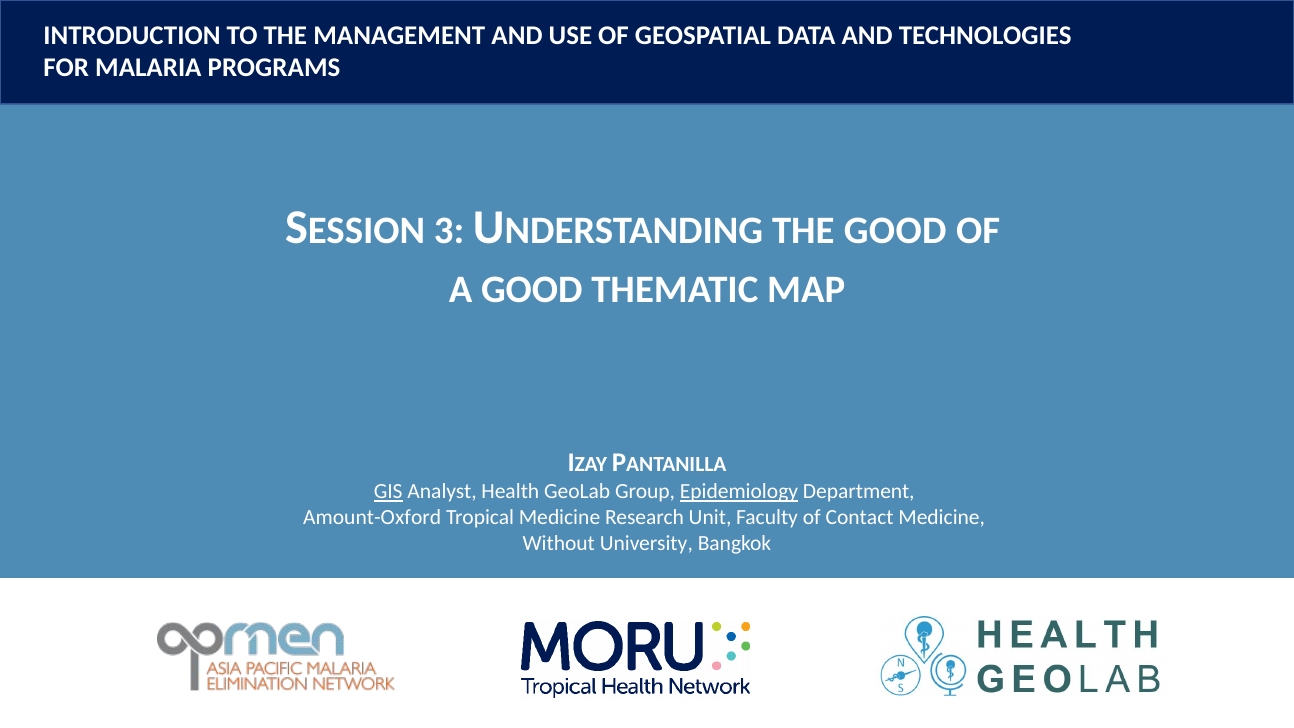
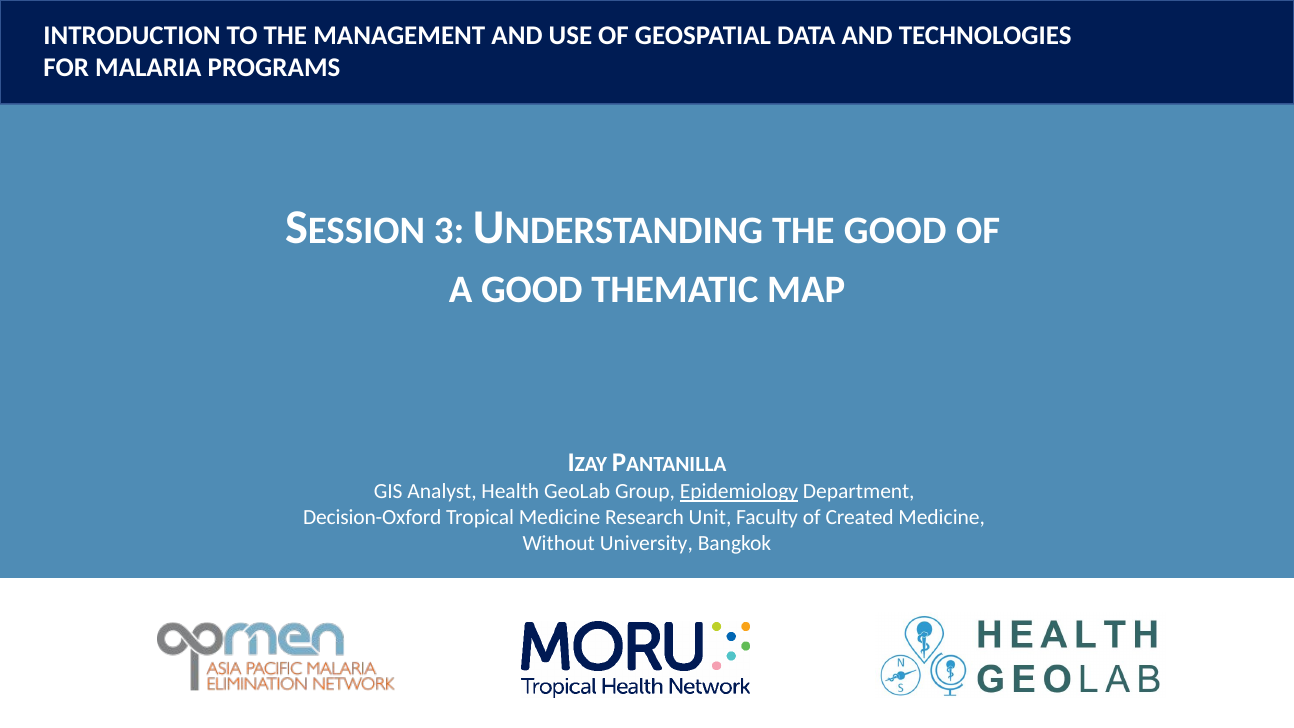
GIS underline: present -> none (388, 492)
Amount-Oxford: Amount-Oxford -> Decision-Oxford (372, 518)
Contact: Contact -> Created (860, 518)
